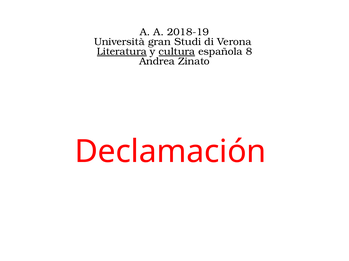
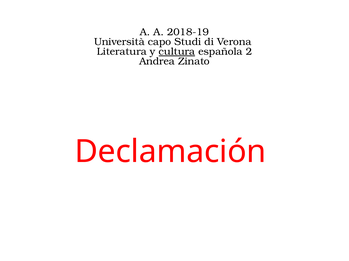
gran: gran -> capo (160, 42)
Literatura underline: present -> none (122, 52)
8: 8 -> 2 (249, 52)
